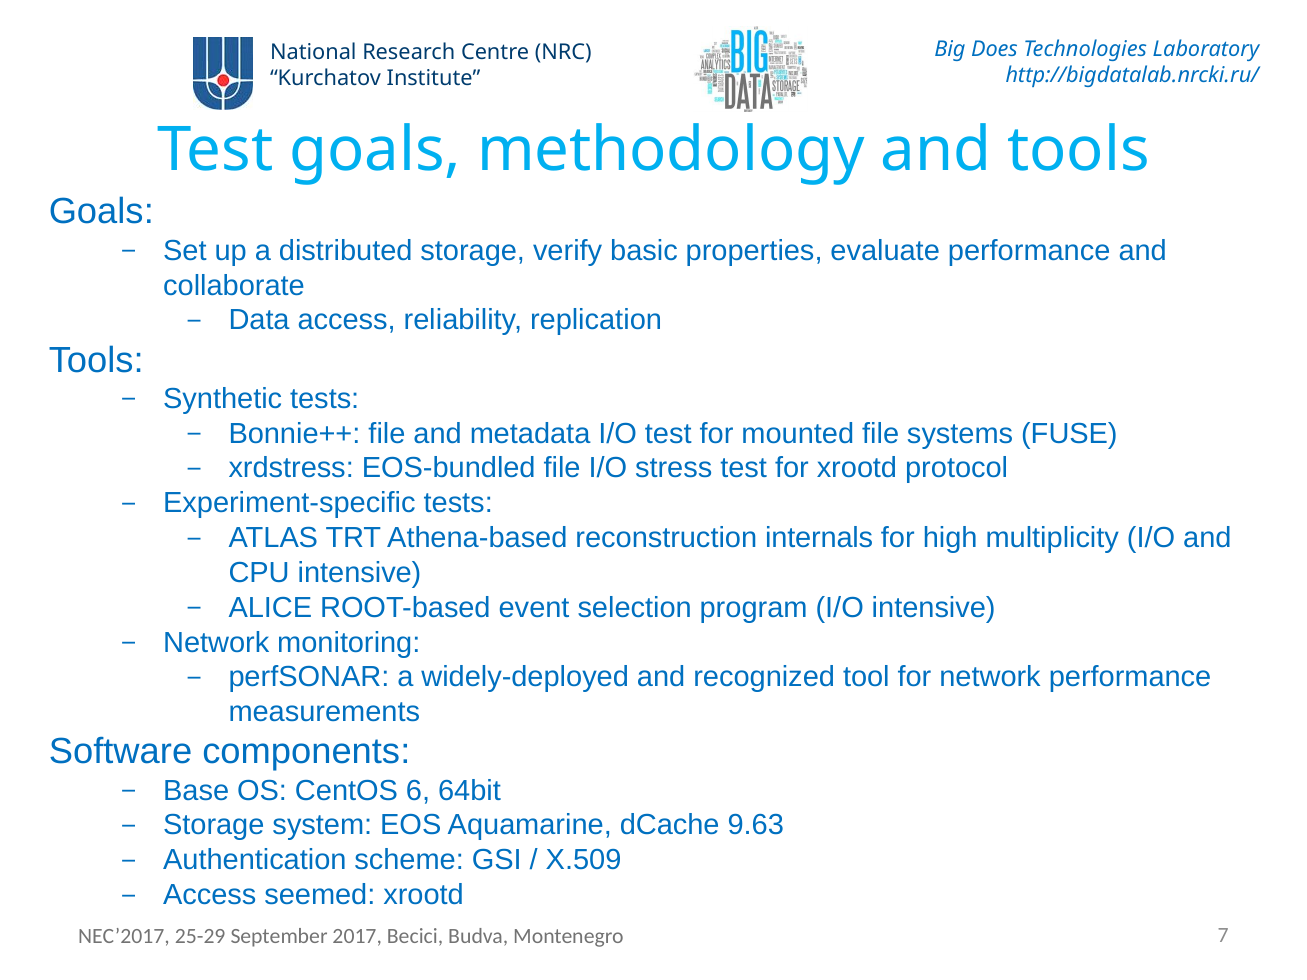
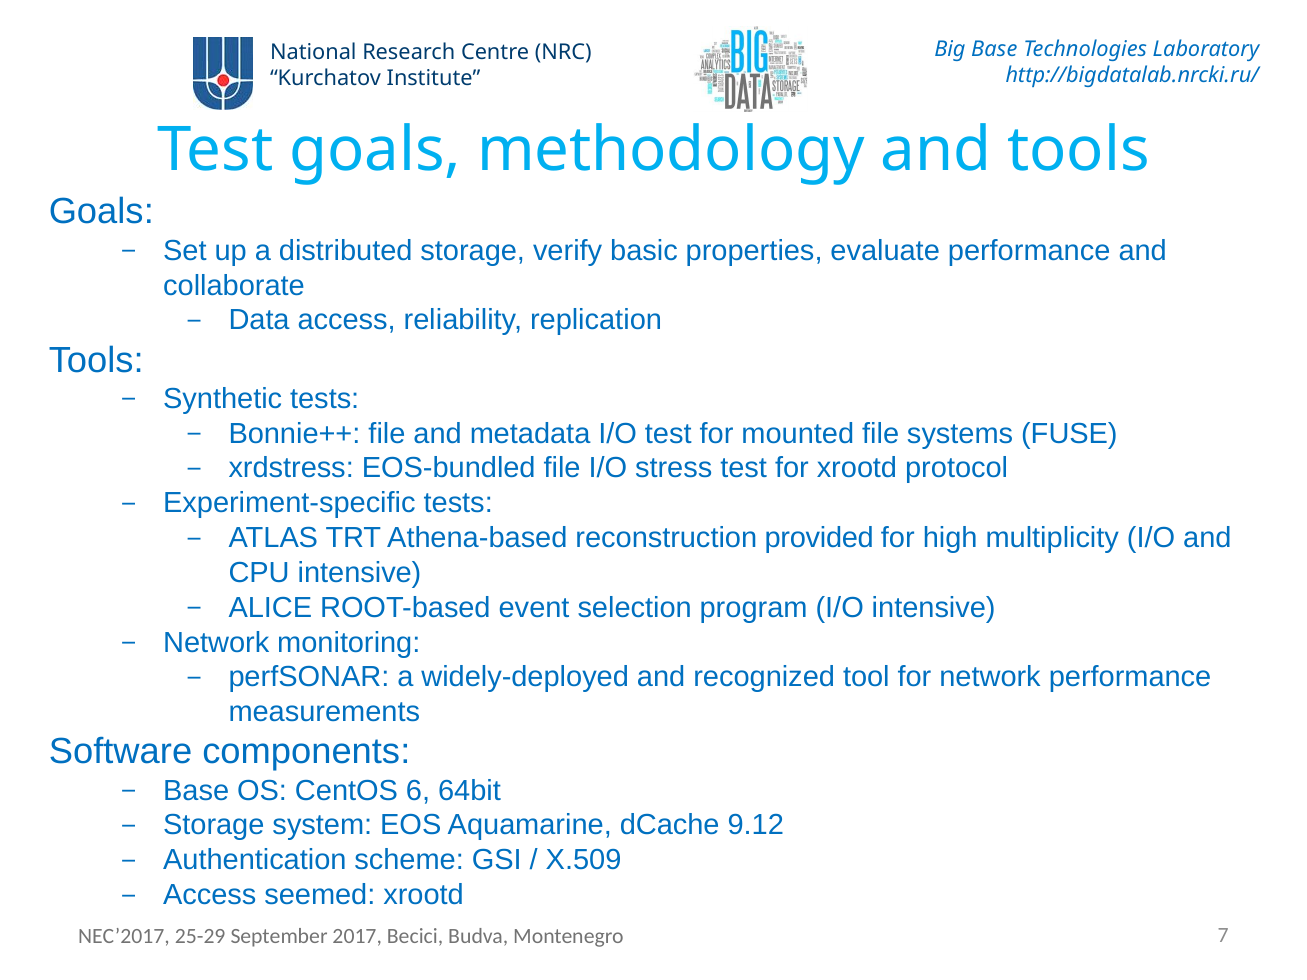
Does: Does -> Base (994, 49)
internals: internals -> provided (819, 538)
9.63: 9.63 -> 9.12 (756, 826)
